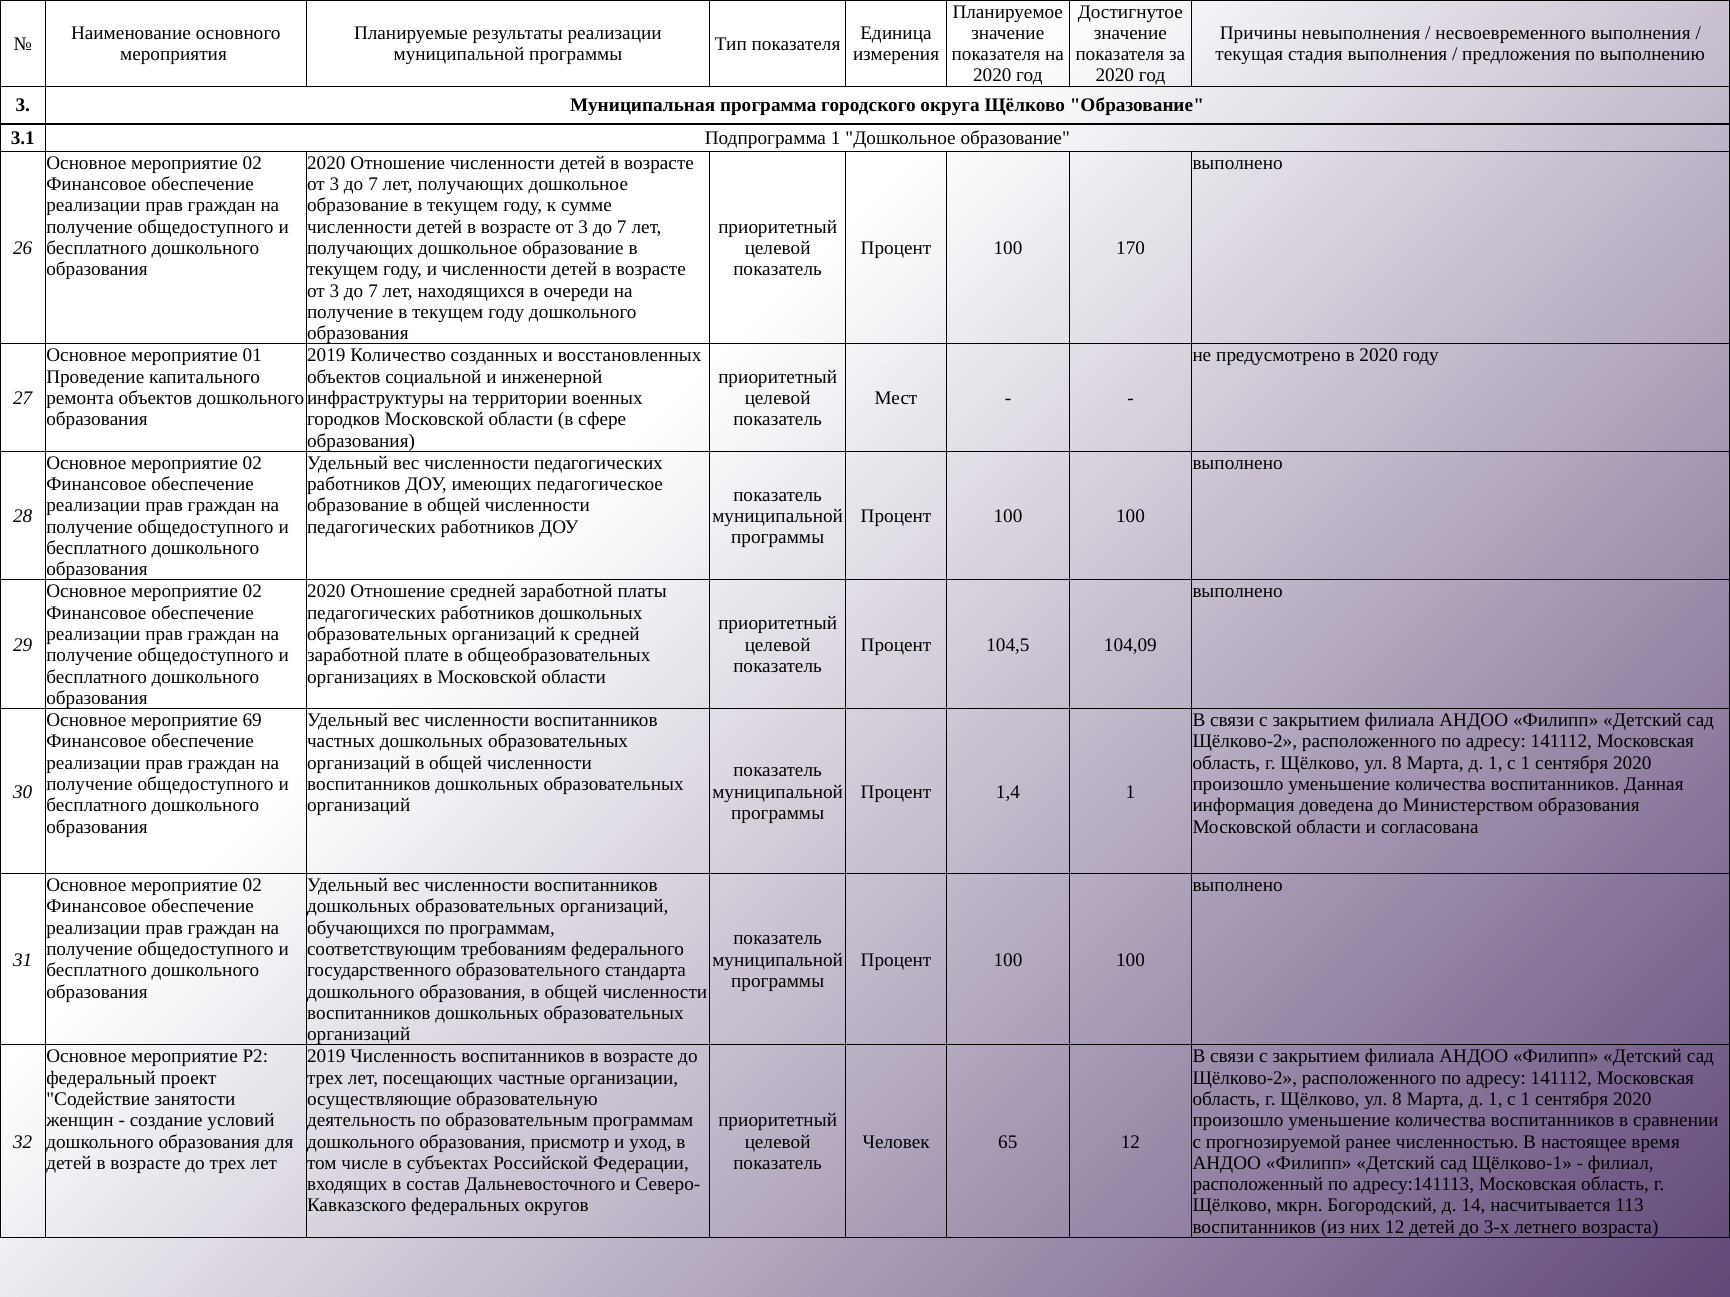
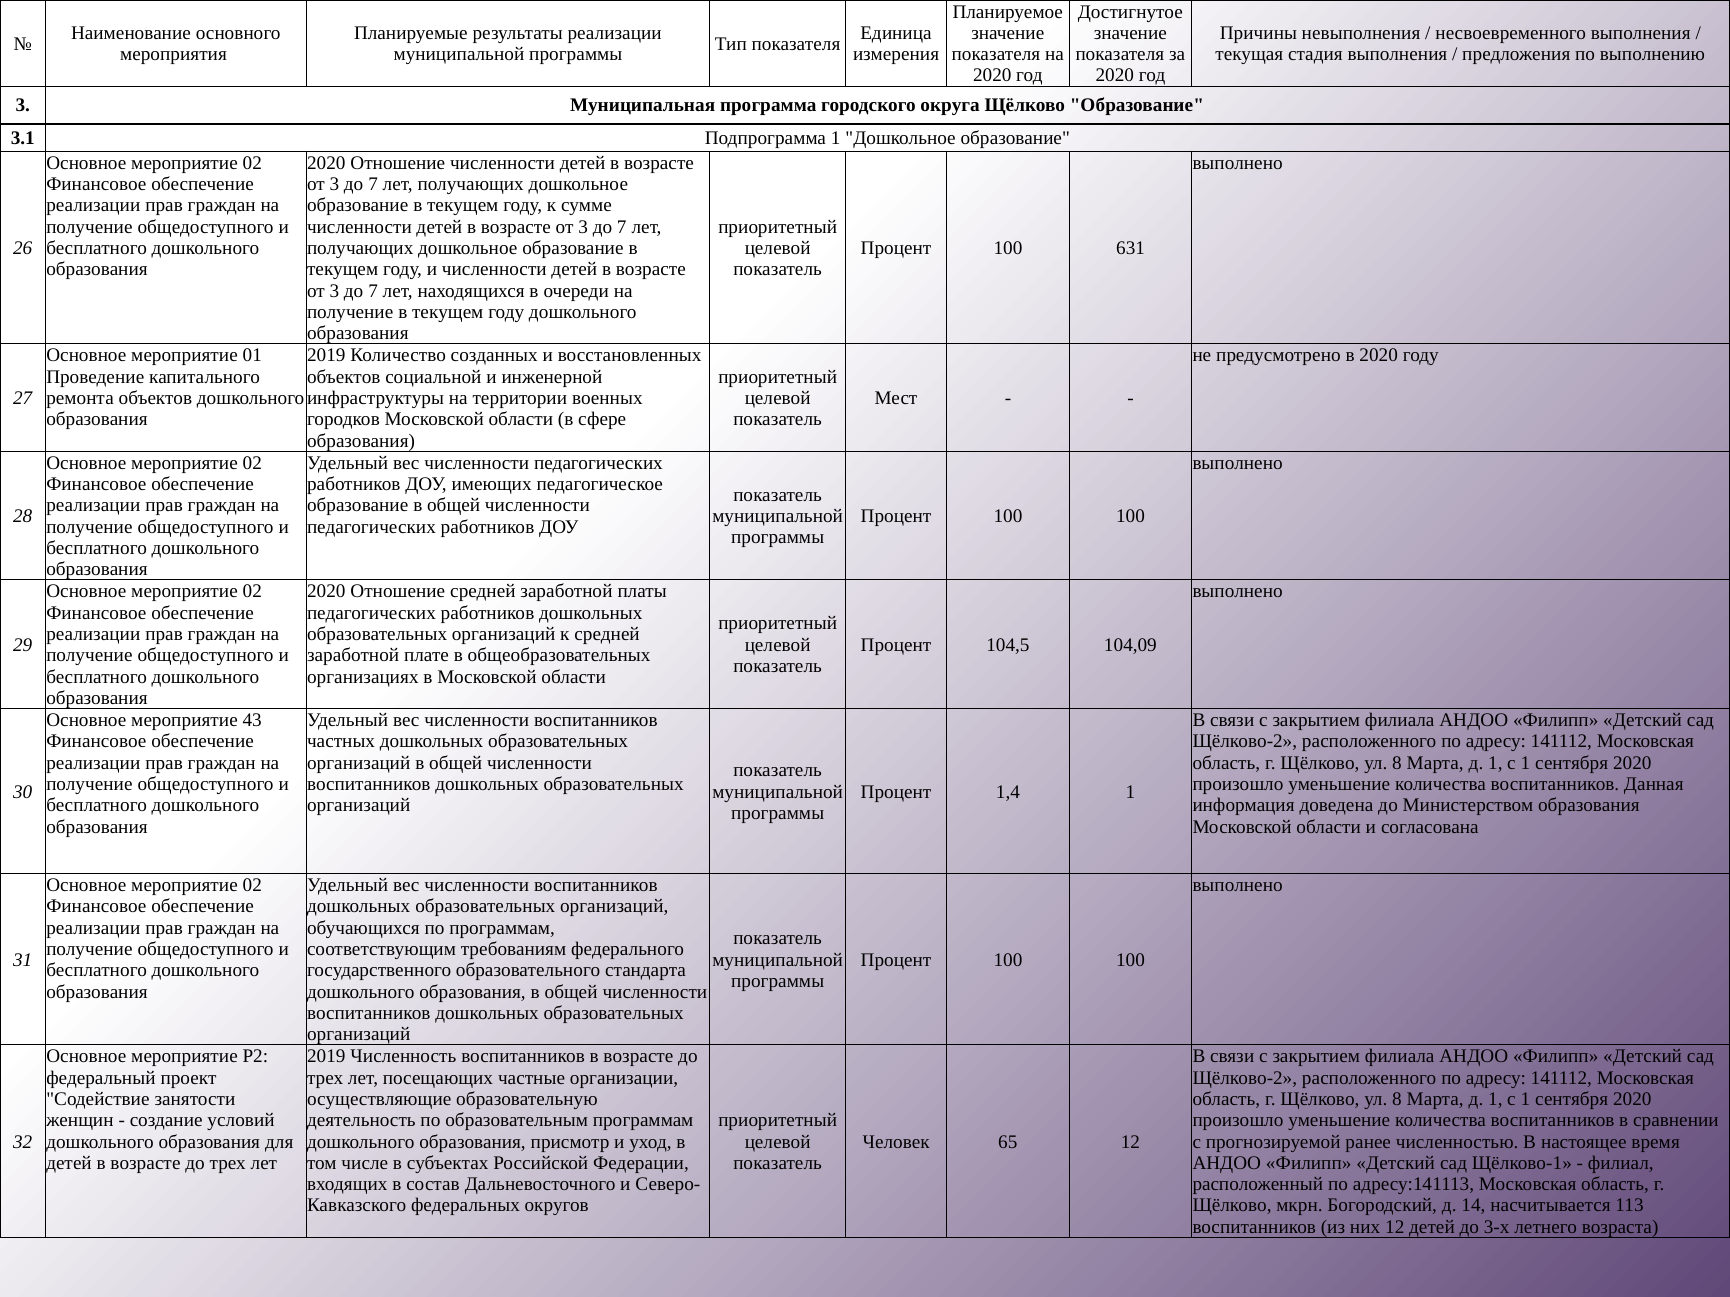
170: 170 -> 631 (1131, 248)
69: 69 -> 43 (252, 721)
